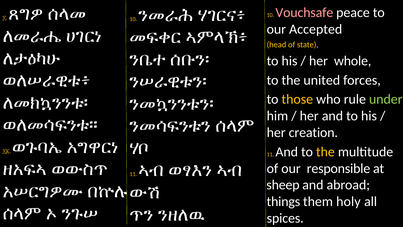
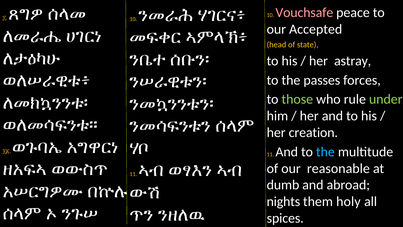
whole: whole -> astray (353, 61)
united: united -> passes (322, 80)
those colour: yellow -> light green (297, 99)
the colour: yellow -> light blue (325, 152)
responsible: responsible -> reasonable (338, 168)
sheep: sheep -> dumb (283, 185)
things: things -> nights (283, 201)
